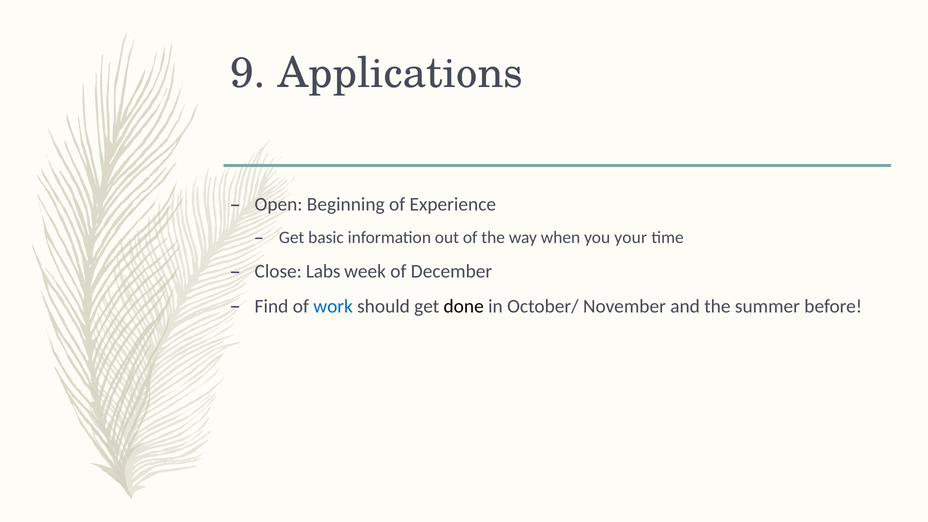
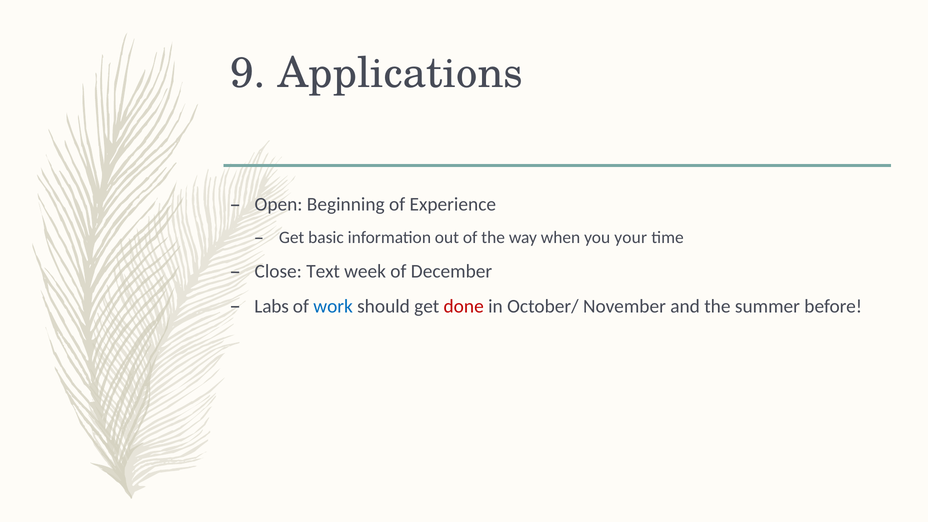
Labs: Labs -> Text (323, 271)
Find: Find -> Labs (272, 306)
done colour: black -> red (464, 306)
